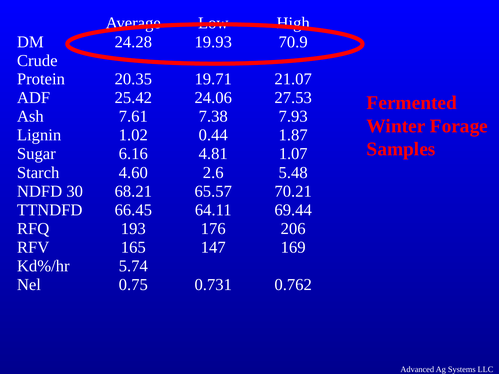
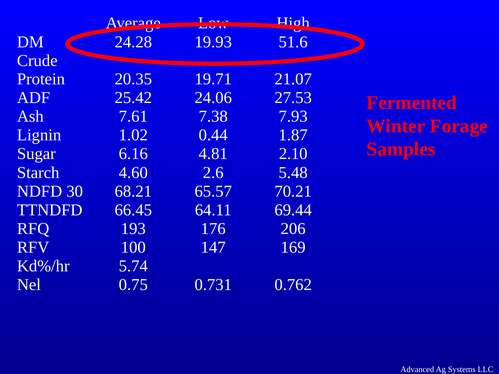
70.9: 70.9 -> 51.6 (293, 42)
1.07: 1.07 -> 2.10 (293, 154)
165: 165 -> 100 (133, 248)
